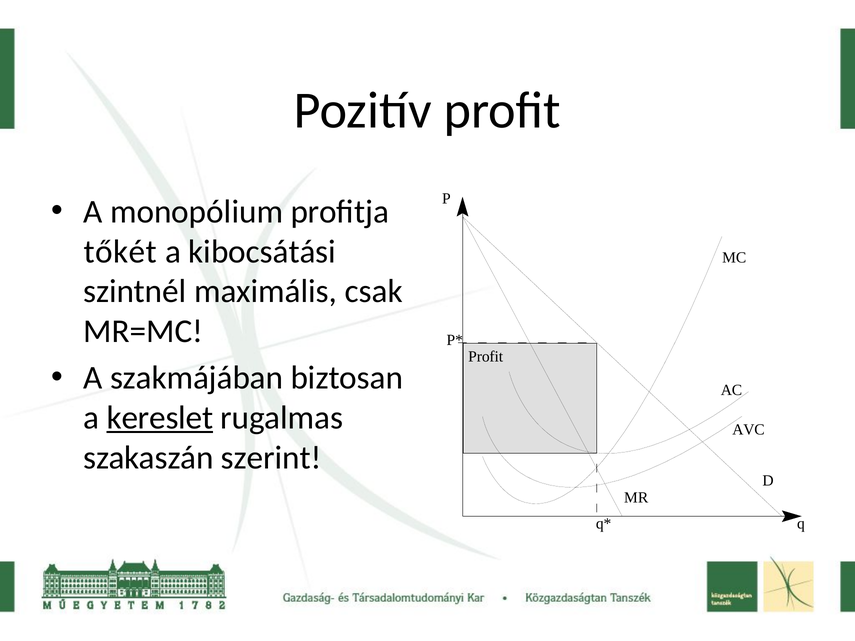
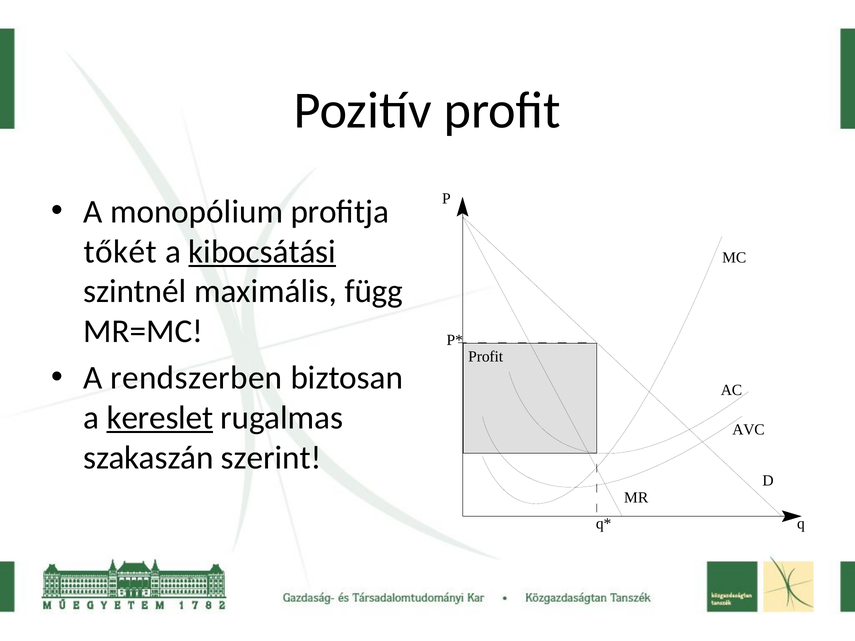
kibocsátási underline: none -> present (262, 252)
csak: csak -> függ (374, 292)
szakmájában: szakmájában -> rendszerben (196, 378)
